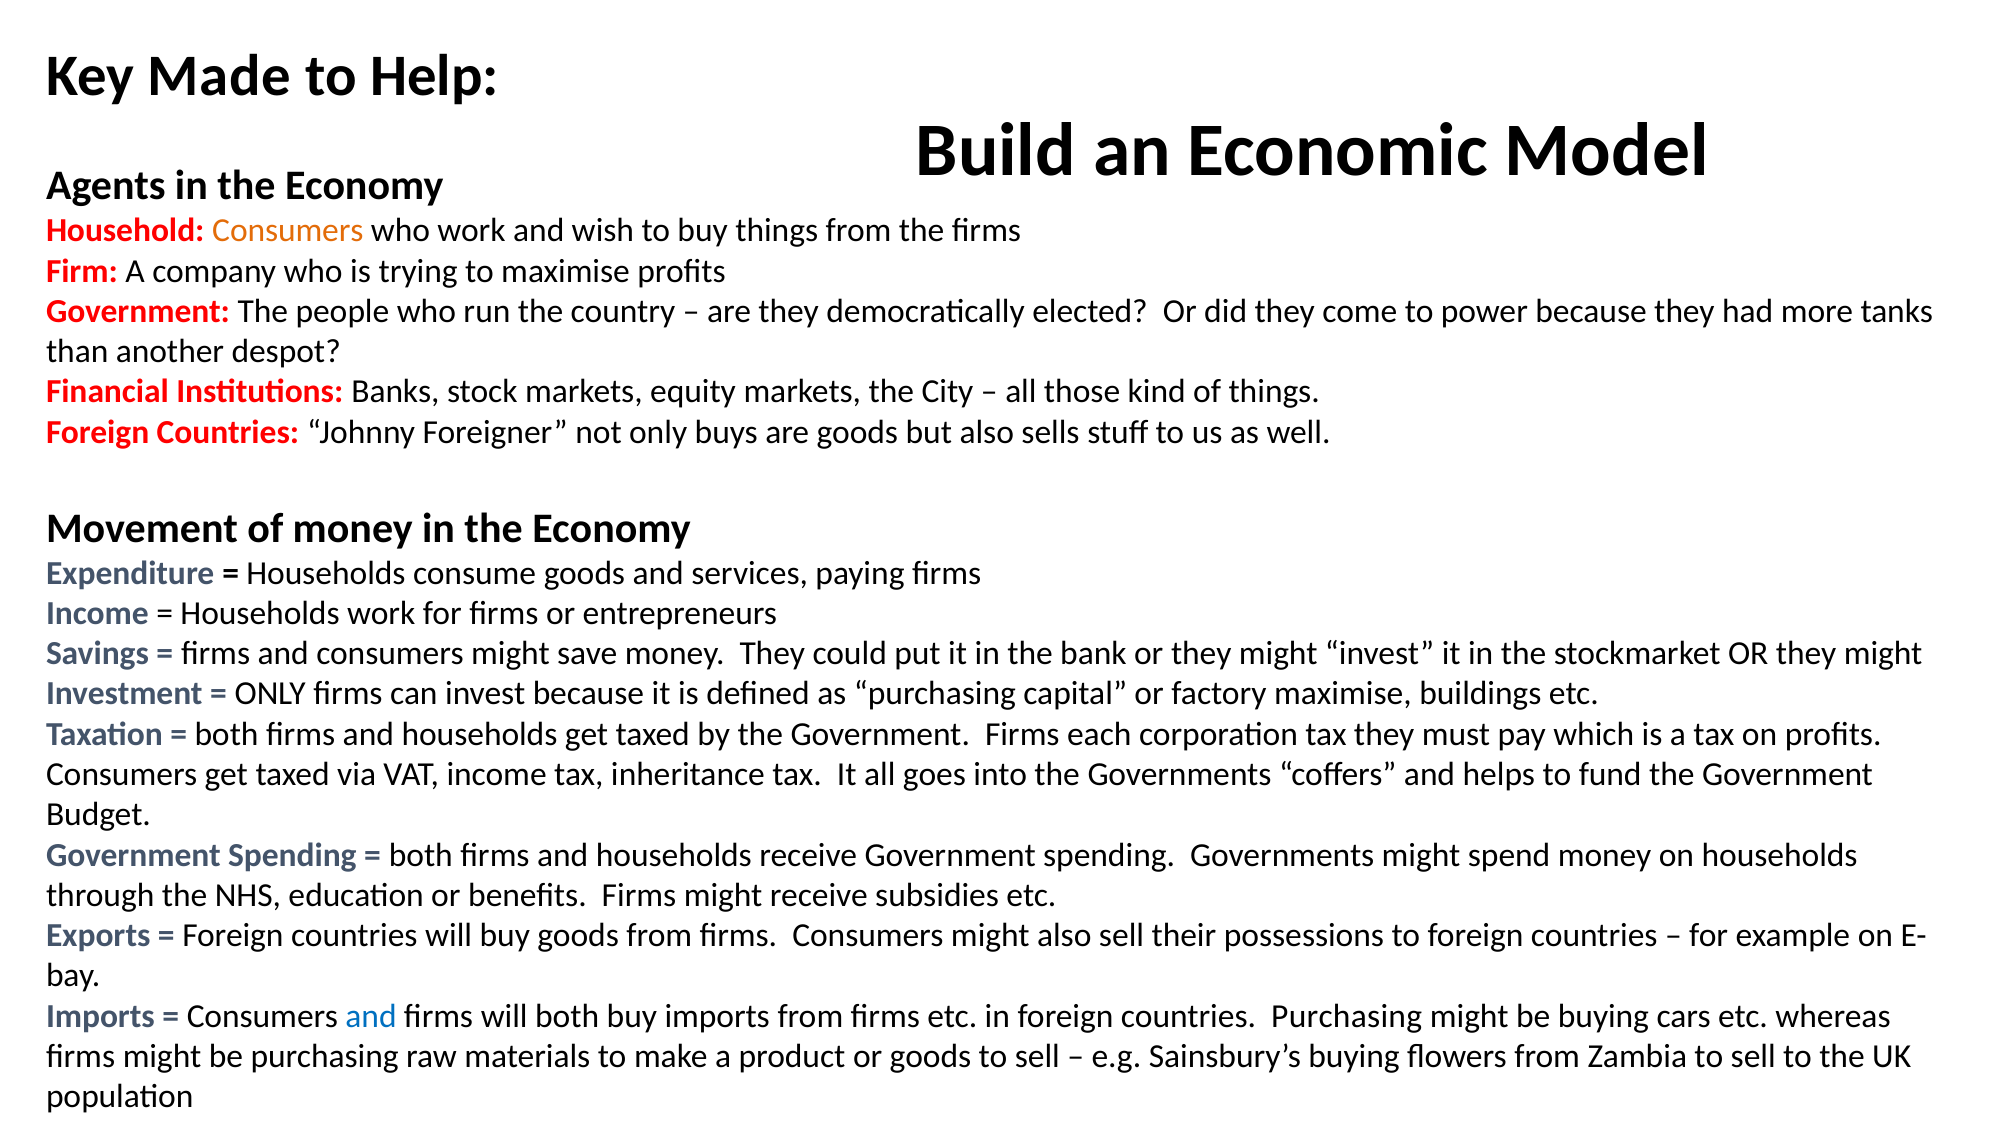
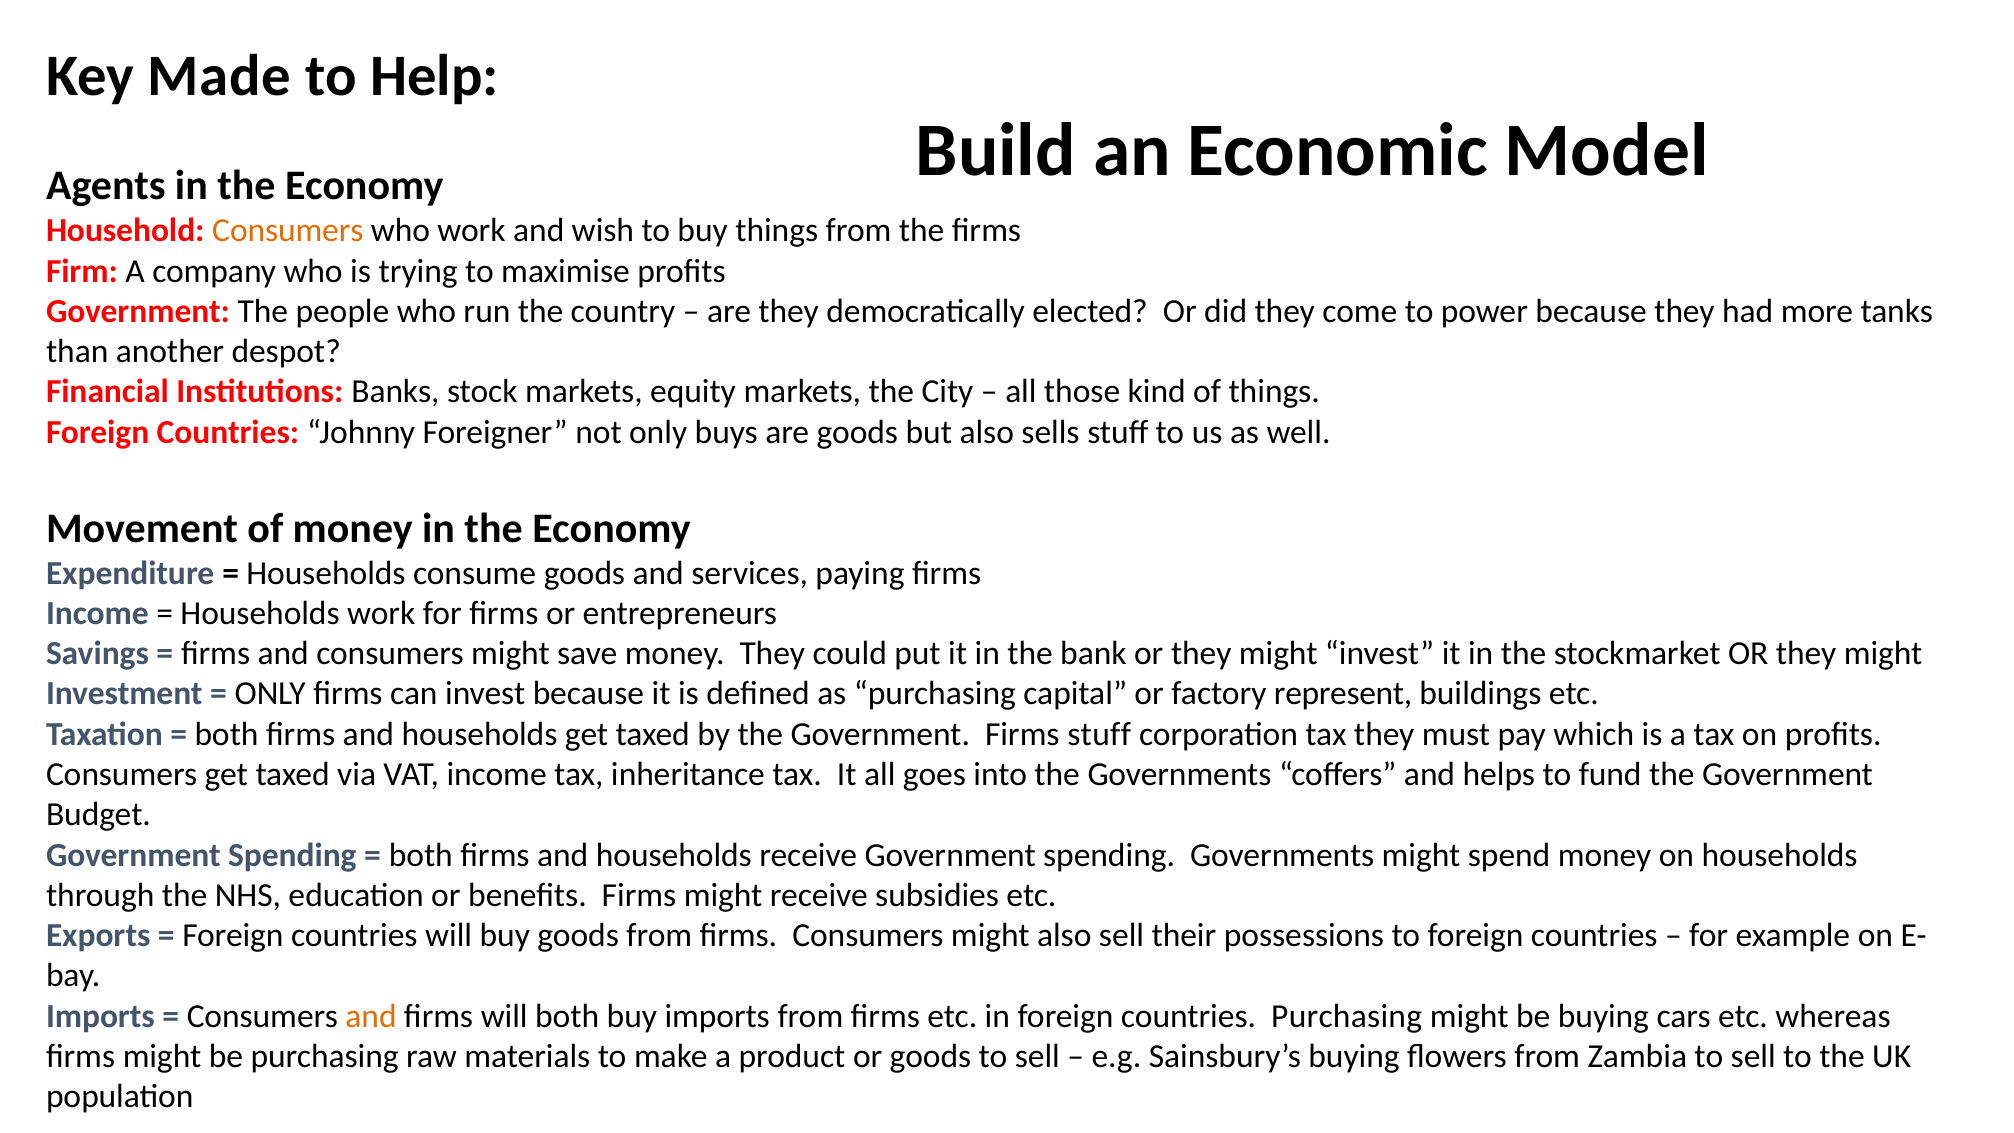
factory maximise: maximise -> represent (1343, 694)
Firms each: each -> stuff (1099, 734)
and colour: blue -> orange (371, 1016)
